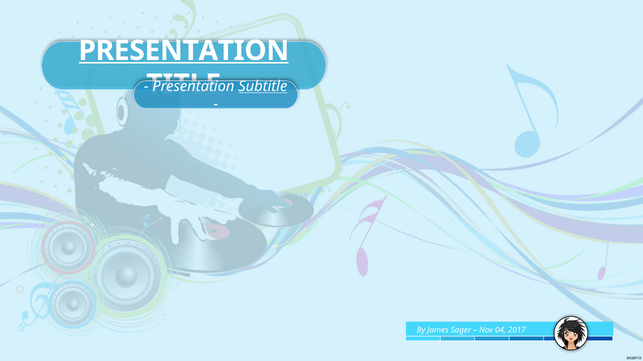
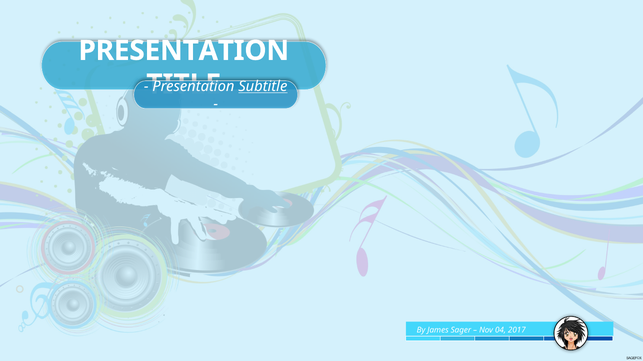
PRESENTATION underline: present -> none (184, 51)
